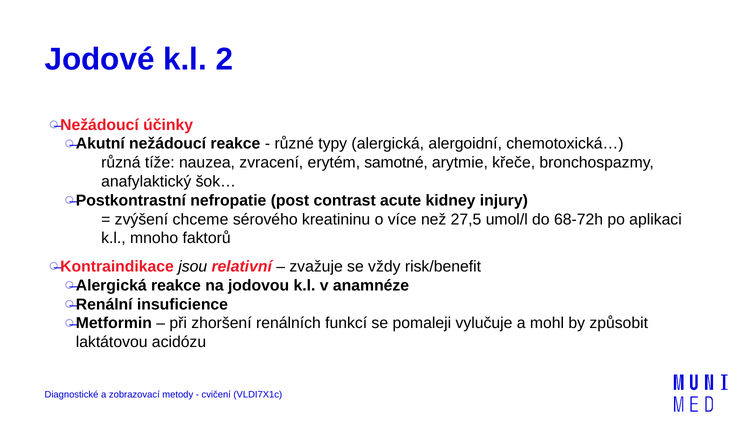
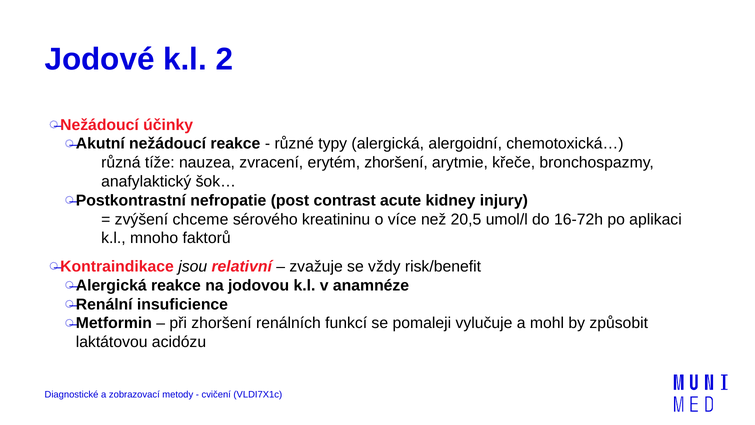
erytém samotné: samotné -> zhoršení (396, 163)
27,5: 27,5 -> 20,5 (466, 219)
68-72h: 68-72h -> 16-72h (579, 219)
